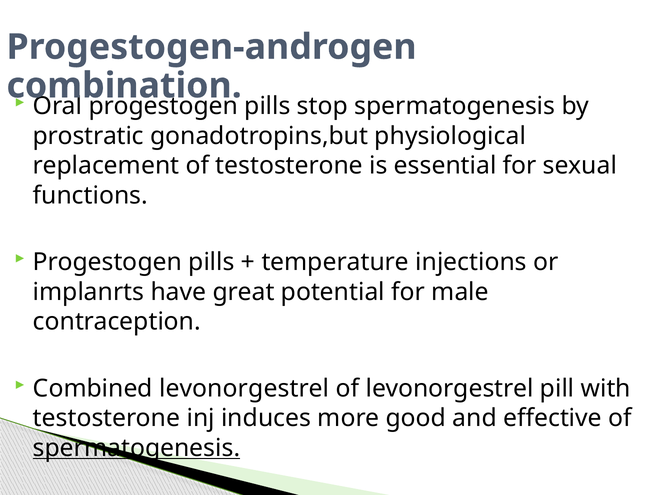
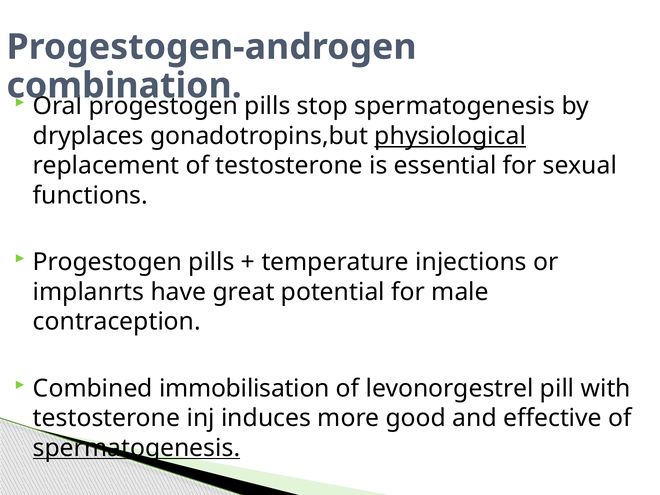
prostratic: prostratic -> dryplaces (88, 136)
physiological underline: none -> present (450, 136)
Combined levonorgestrel: levonorgestrel -> immobilisation (244, 388)
